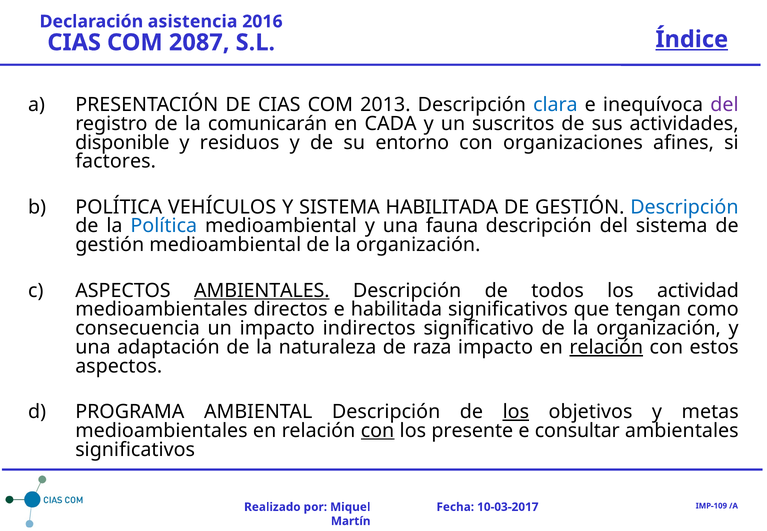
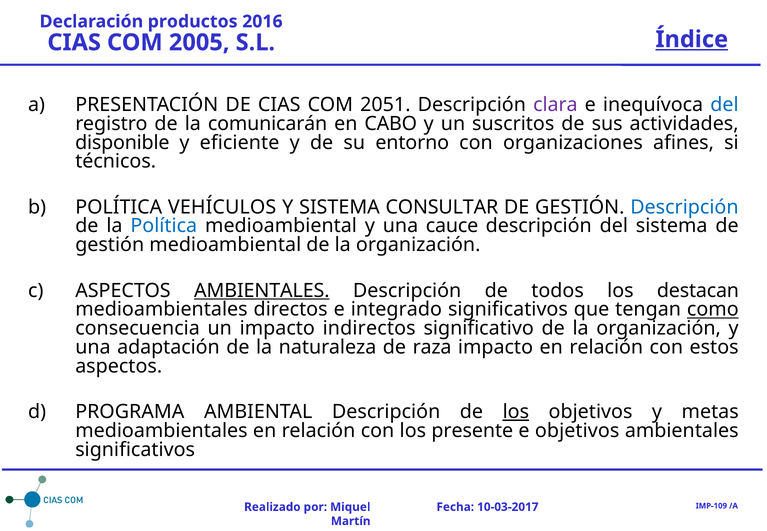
asistencia: asistencia -> productos (193, 22)
2087: 2087 -> 2005 (199, 42)
2013: 2013 -> 2051 (385, 105)
clara colour: blue -> purple (555, 105)
del colour: purple -> blue (724, 105)
CADA: CADA -> CABO (391, 124)
residuos: residuos -> eficiente (240, 143)
factores: factores -> técnicos (116, 161)
SISTEMA HABILITADA: HABILITADA -> CONSULTAR (442, 207)
fauna: fauna -> cauce (452, 226)
actividad: actividad -> destacan (698, 291)
e habilitada: habilitada -> integrado (396, 309)
como underline: none -> present (713, 309)
relación underline: present -> none (606, 347)
con underline: present -> none (378, 431)
e consultar: consultar -> objetivos (577, 431)
